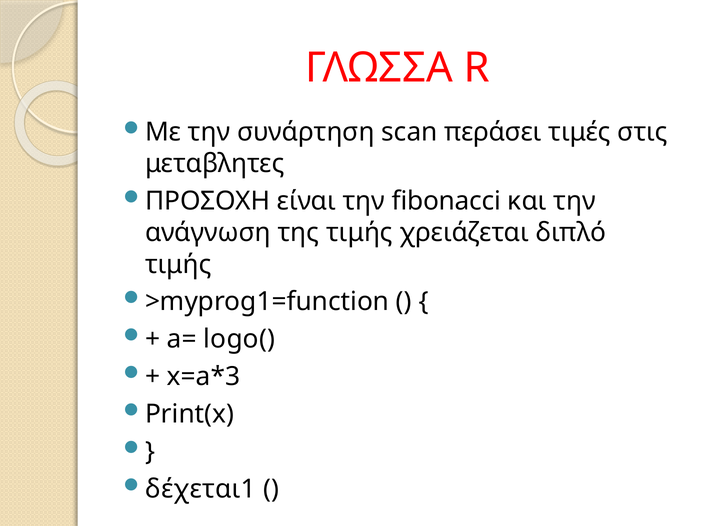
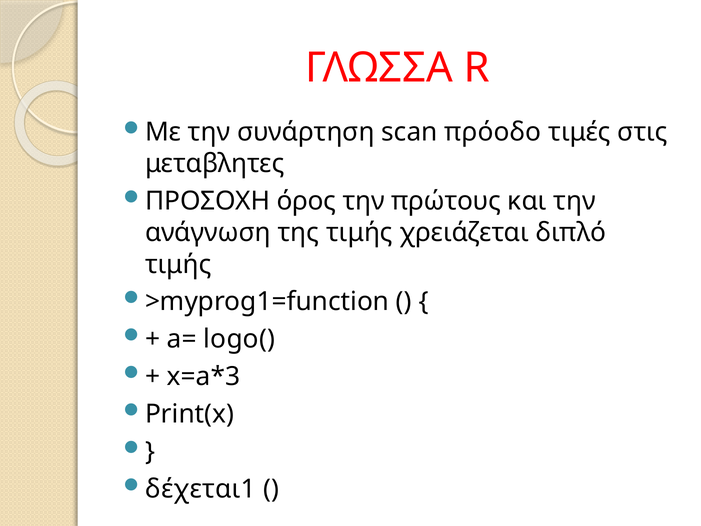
περάσει: περάσει -> πρόοδο (493, 132)
είναι: είναι -> όρος (306, 201)
fibonacci: fibonacci -> πρώτους (446, 201)
